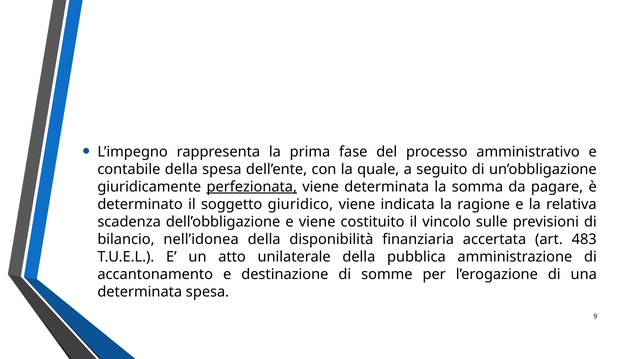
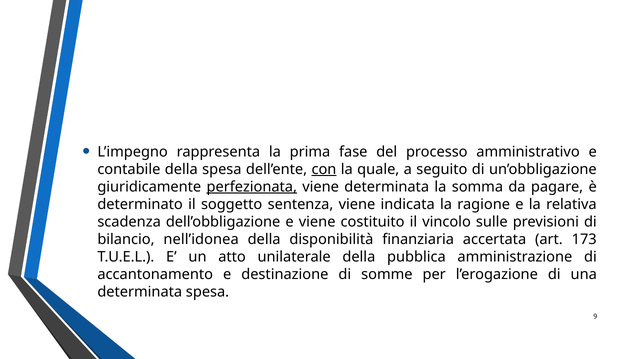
con underline: none -> present (324, 169)
giuridico: giuridico -> sentenza (301, 204)
483: 483 -> 173 (584, 239)
